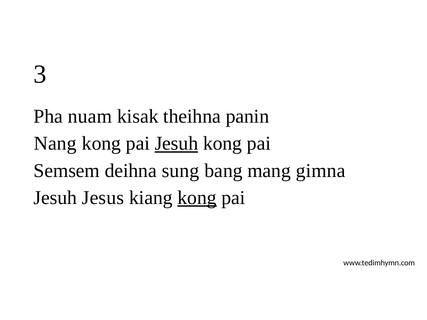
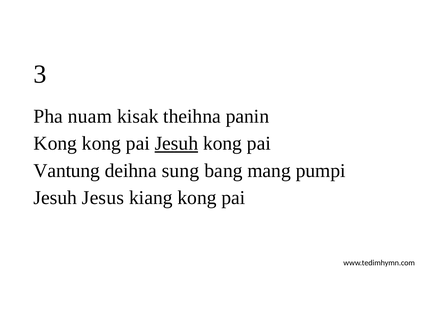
Nang: Nang -> Kong (55, 144)
Semsem: Semsem -> Vantung (67, 171)
gimna: gimna -> pumpi (321, 171)
kong underline: present -> none (197, 198)
